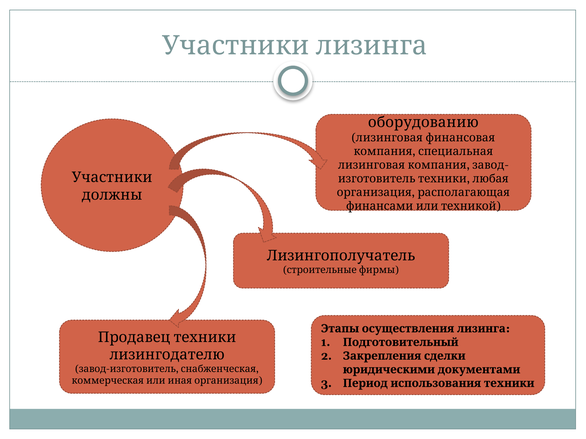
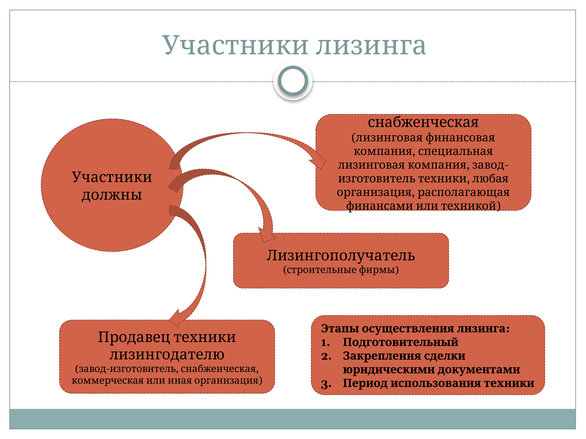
оборудованию: оборудованию -> снабженческая (423, 122)
